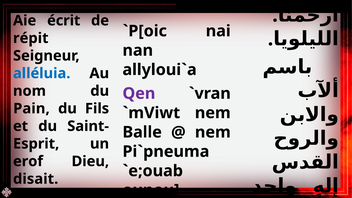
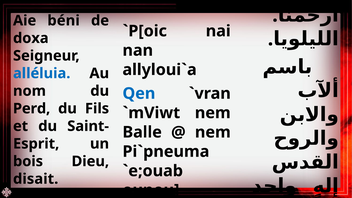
écrit: écrit -> béni (64, 21)
répit: répit -> doxa (31, 38)
Qen colour: purple -> blue (139, 93)
Pain: Pain -> Perd (32, 109)
erof: erof -> bois (28, 161)
